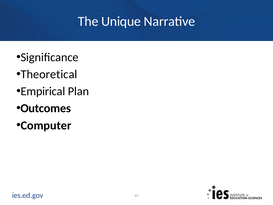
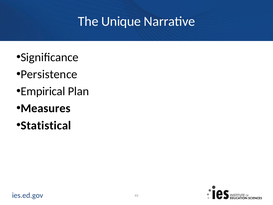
Theoretical: Theoretical -> Persistence (49, 74)
Outcomes: Outcomes -> Measures (46, 108)
Computer: Computer -> Statistical (46, 125)
